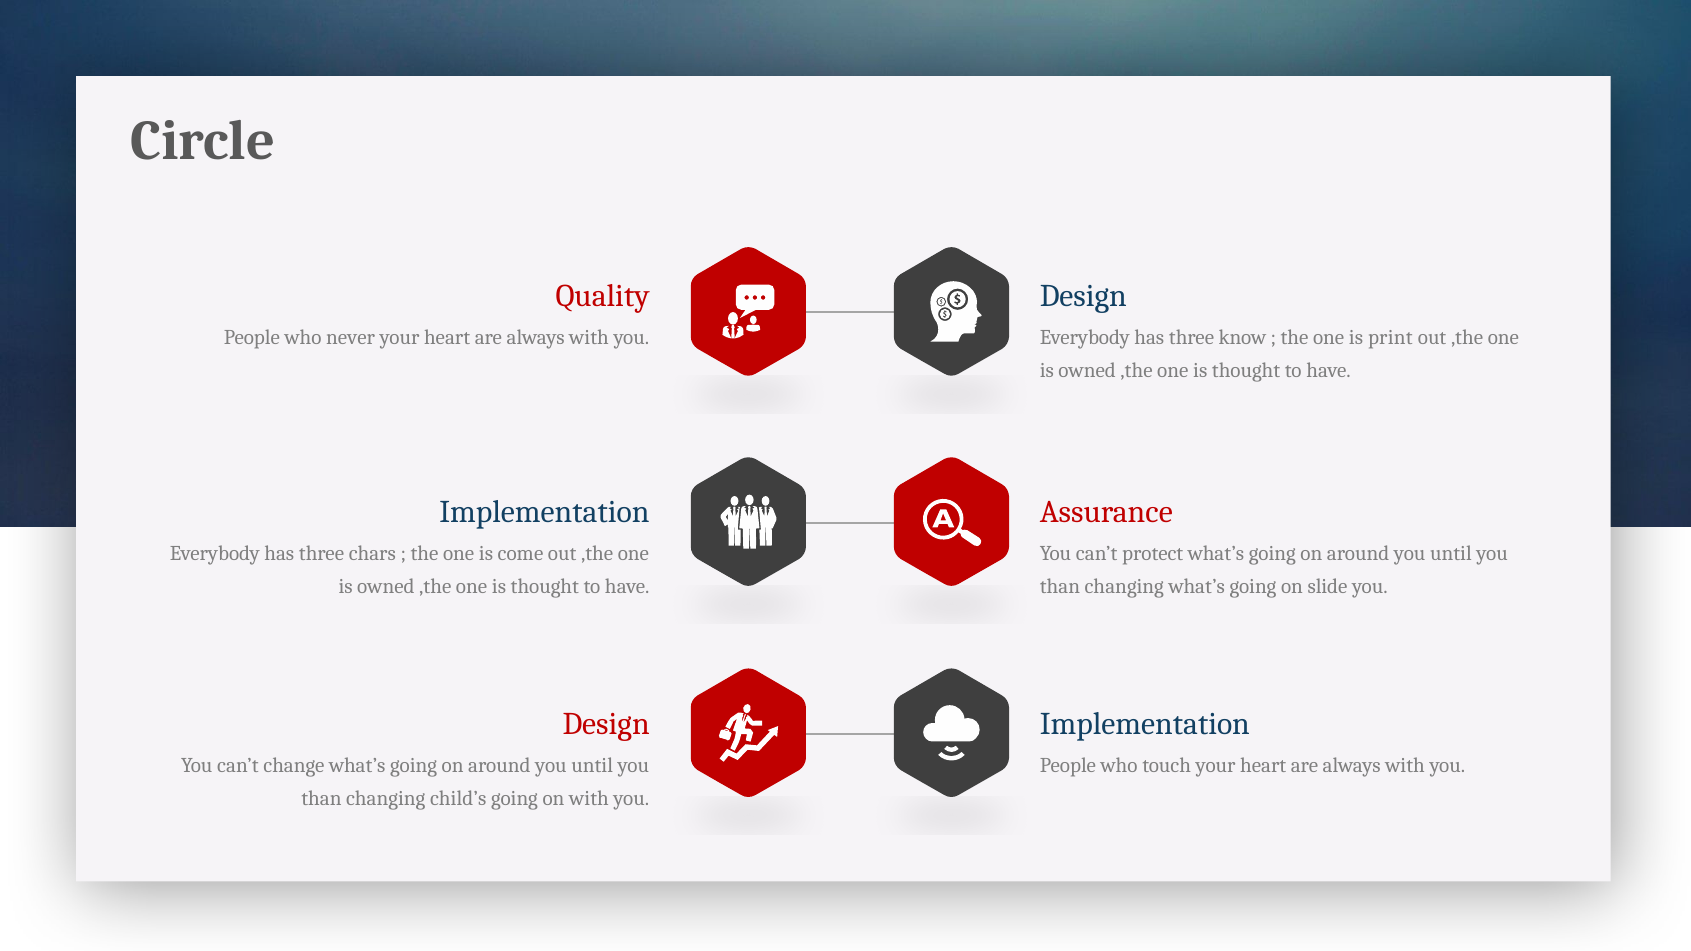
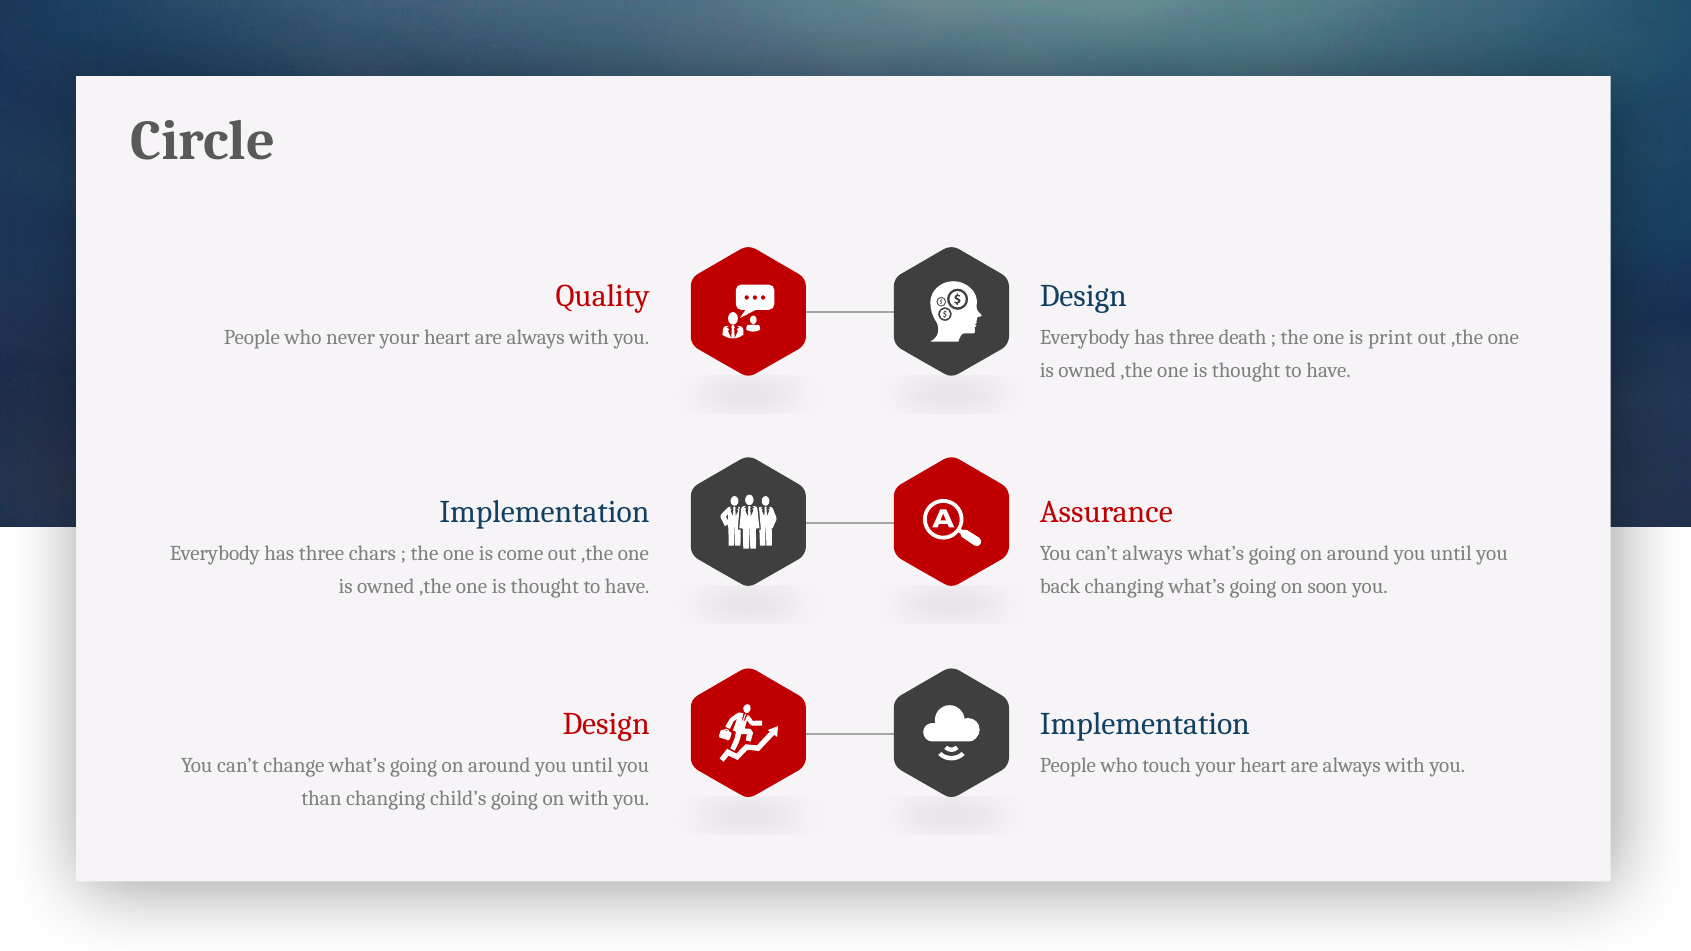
know: know -> death (1243, 338)
can’t protect: protect -> always (1153, 553)
than: than -> back (1060, 586)
slide: slide -> soon (1328, 586)
